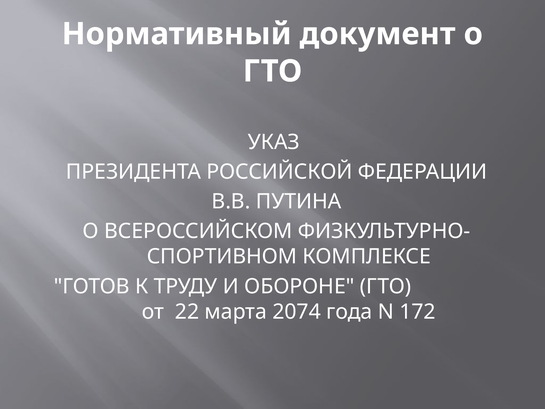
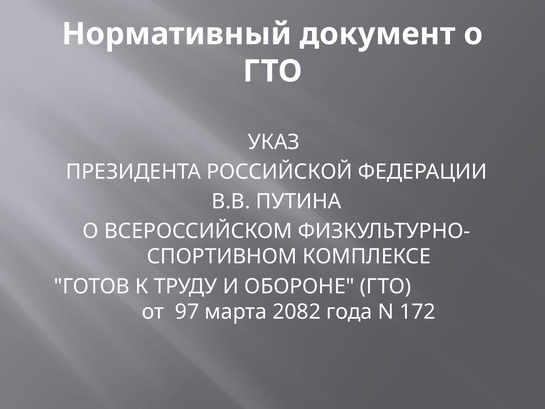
22: 22 -> 97 (187, 312)
2074: 2074 -> 2082 (297, 312)
